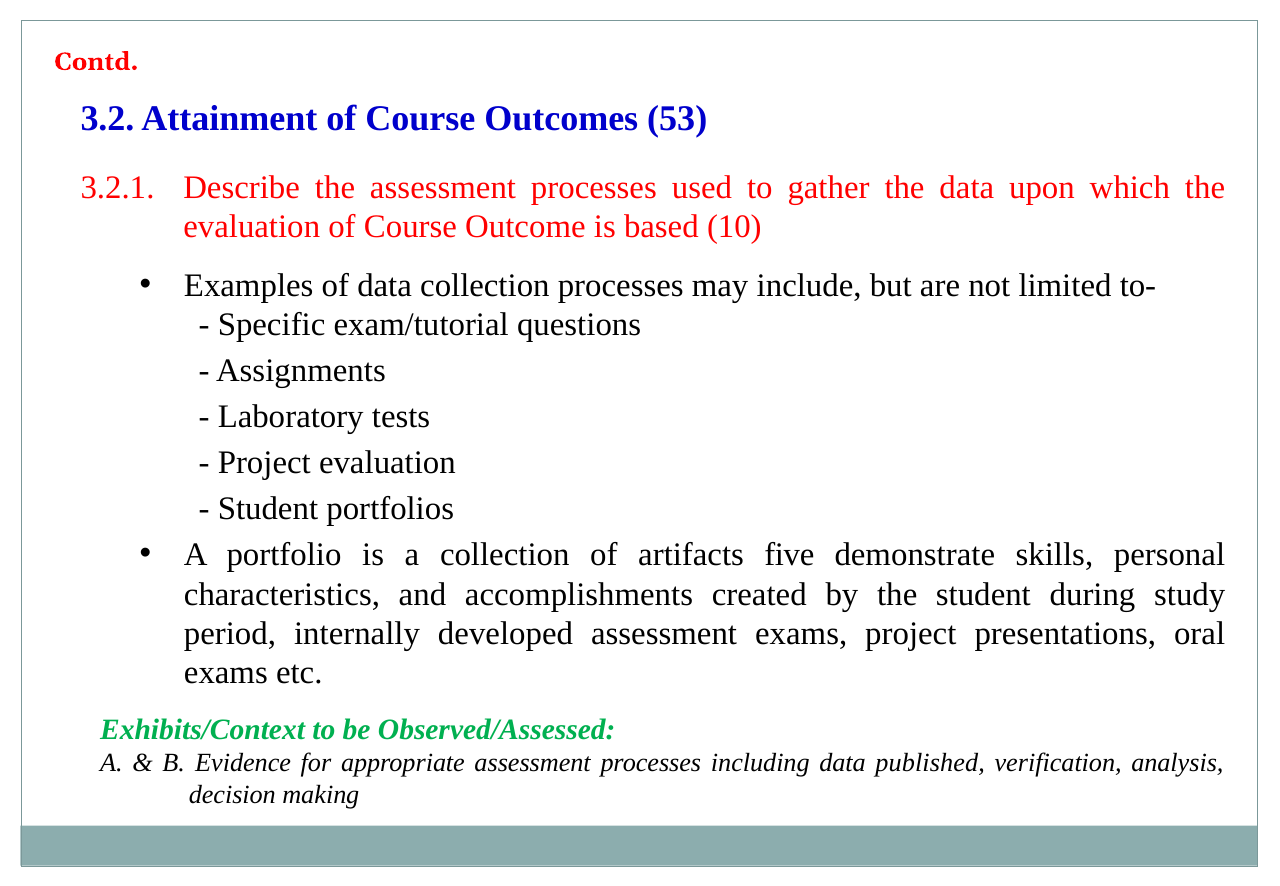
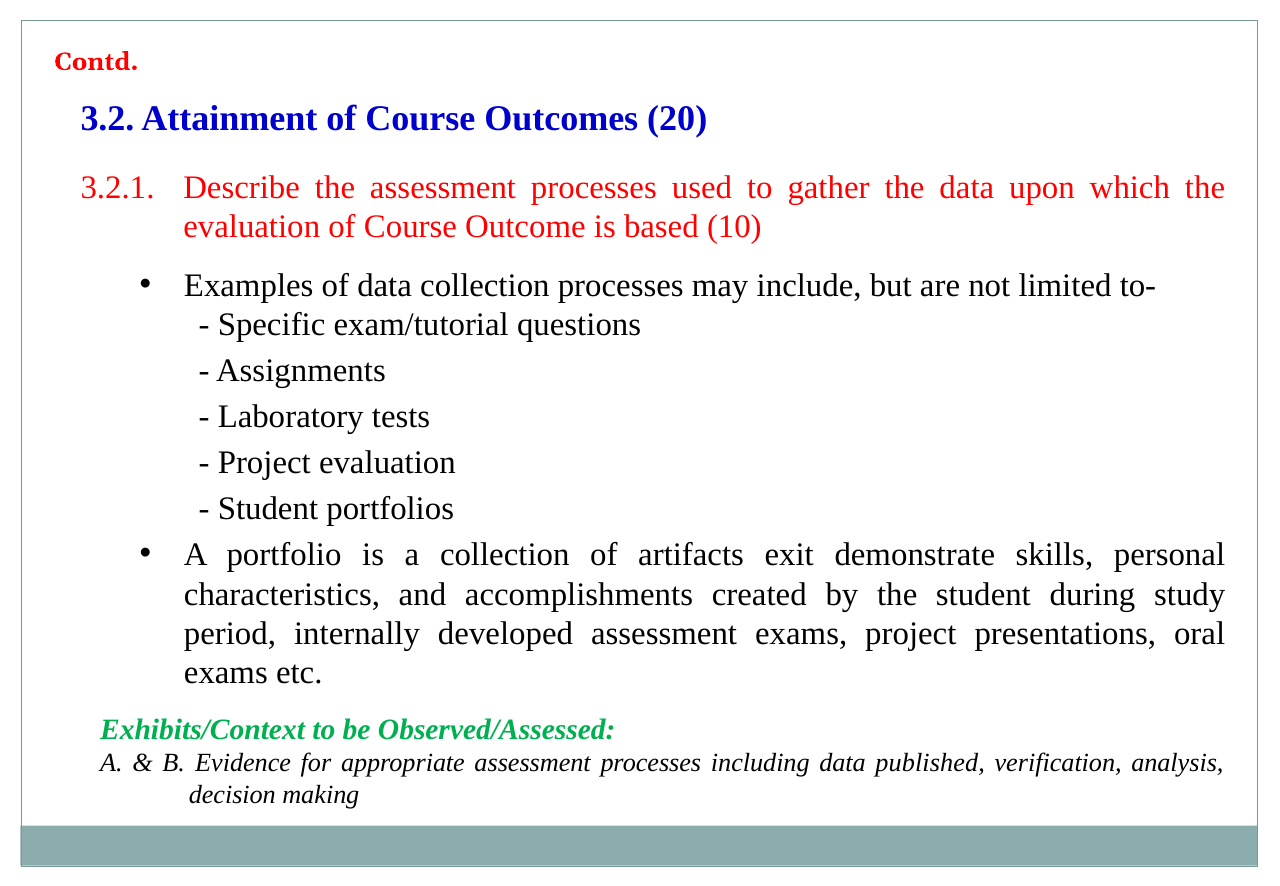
53: 53 -> 20 (677, 119)
five: five -> exit (789, 555)
